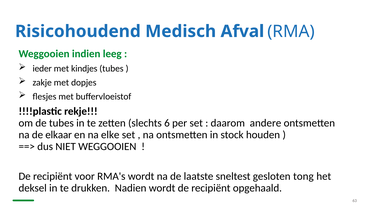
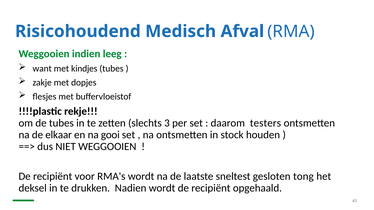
ieder: ieder -> want (42, 69)
6: 6 -> 3 (167, 123)
andere: andere -> testers (265, 123)
elke: elke -> gooi (110, 135)
